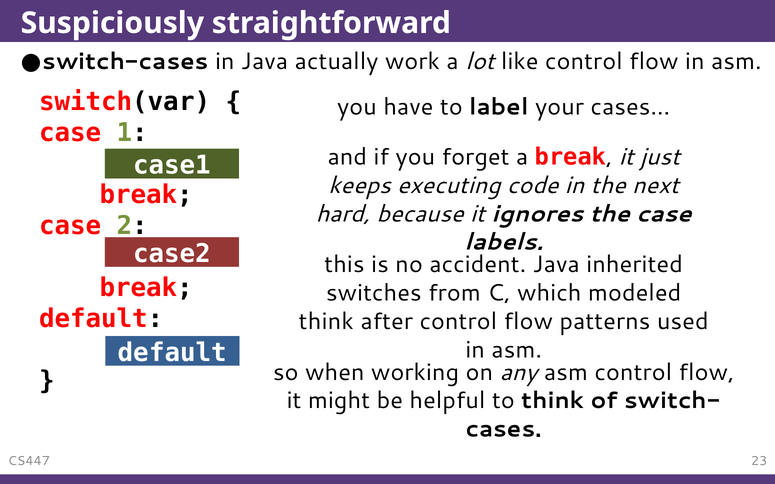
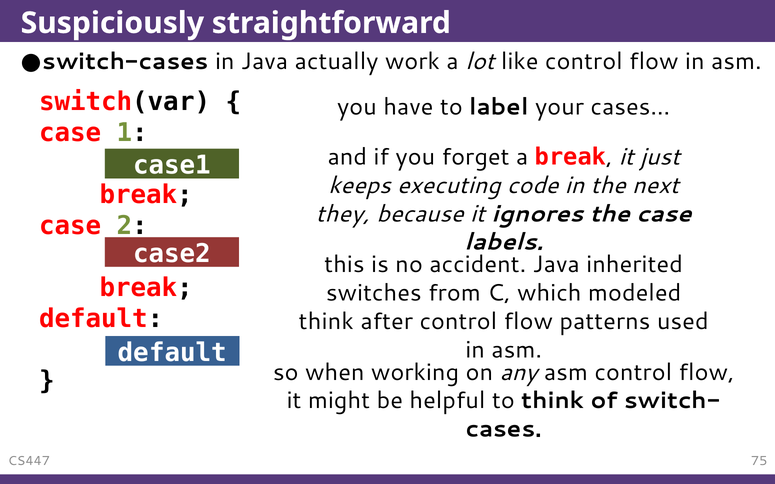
hard: hard -> they (343, 214)
23: 23 -> 75 (759, 461)
